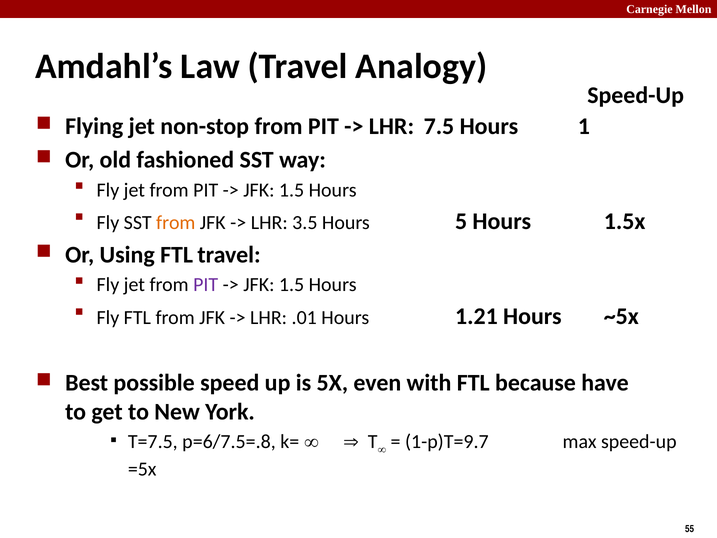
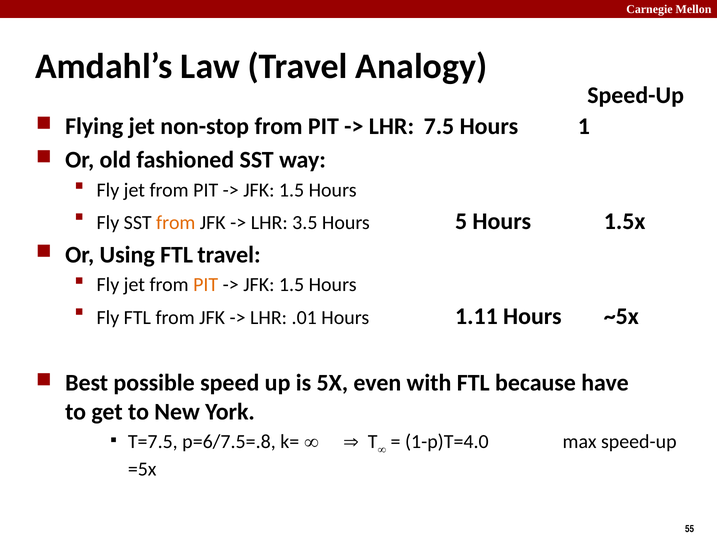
PIT colour: purple -> orange (206, 285)
1.21: 1.21 -> 1.11 (476, 316)
1-p)T=9.7: 1-p)T=9.7 -> 1-p)T=4.0 (447, 442)
